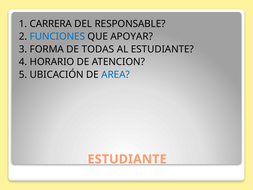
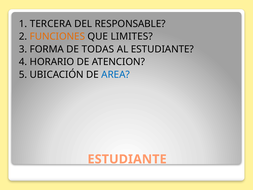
CARRERA: CARRERA -> TERCERA (51, 24)
FUNCIONES colour: blue -> orange (57, 36)
APOYAR: APOYAR -> LIMITES (132, 36)
